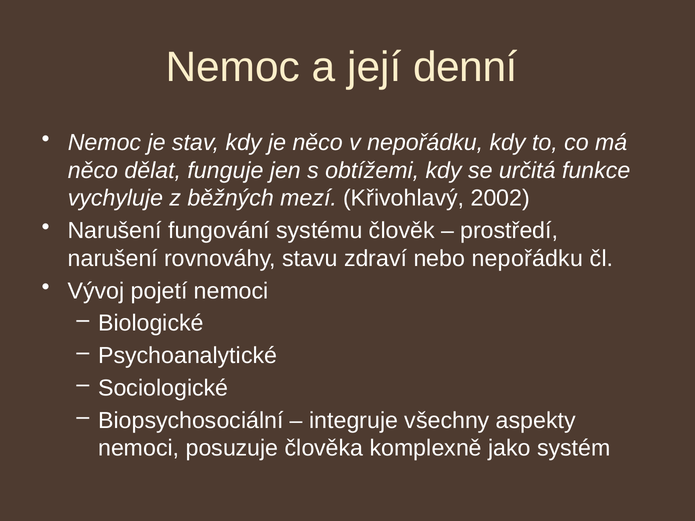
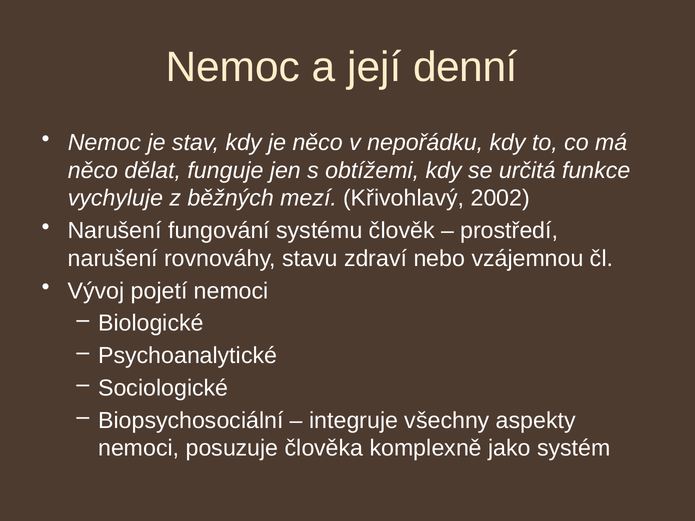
nebo nepořádku: nepořádku -> vzájemnou (527, 259)
